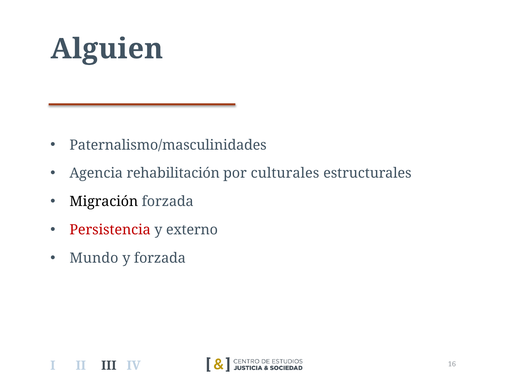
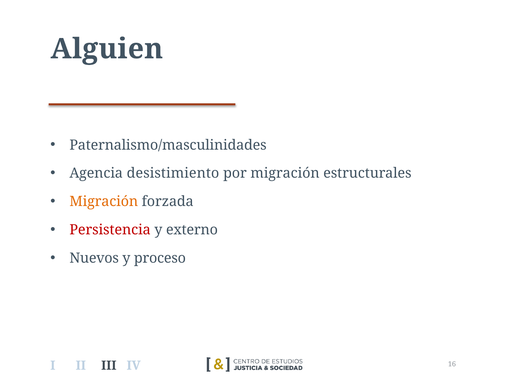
rehabilitación: rehabilitación -> desistimiento (173, 173)
por culturales: culturales -> migración (285, 173)
Migración colour: black -> orange (104, 201)
Mundo: Mundo -> Nuevos (94, 258)
y forzada: forzada -> proceso (160, 258)
